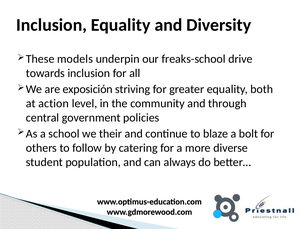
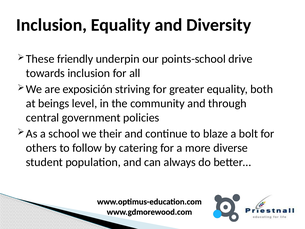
models: models -> friendly (75, 59)
freaks-school: freaks-school -> points-school (194, 59)
action: action -> beings (54, 103)
